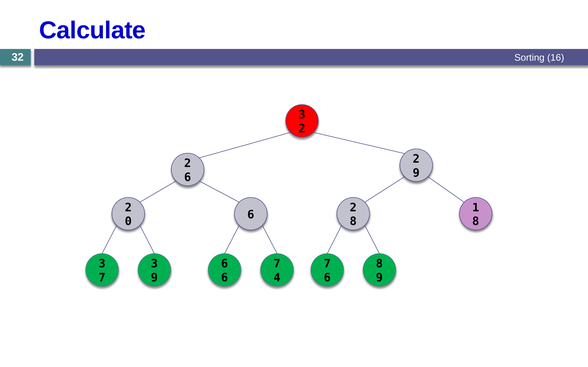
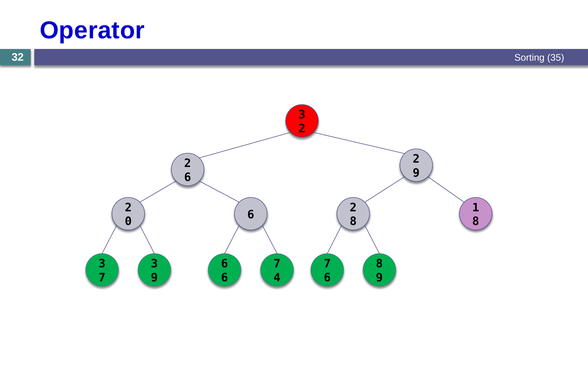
Calculate: Calculate -> Operator (92, 30)
16: 16 -> 35 (556, 58)
